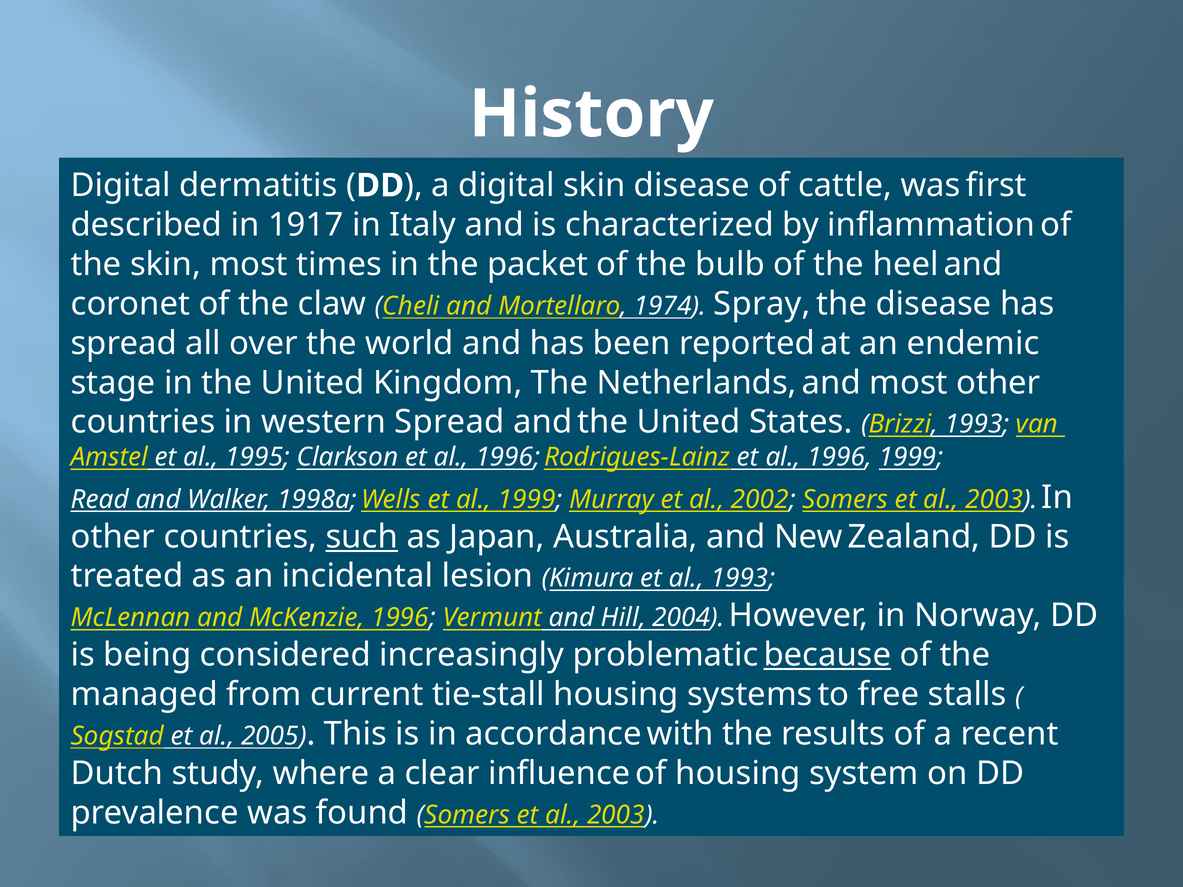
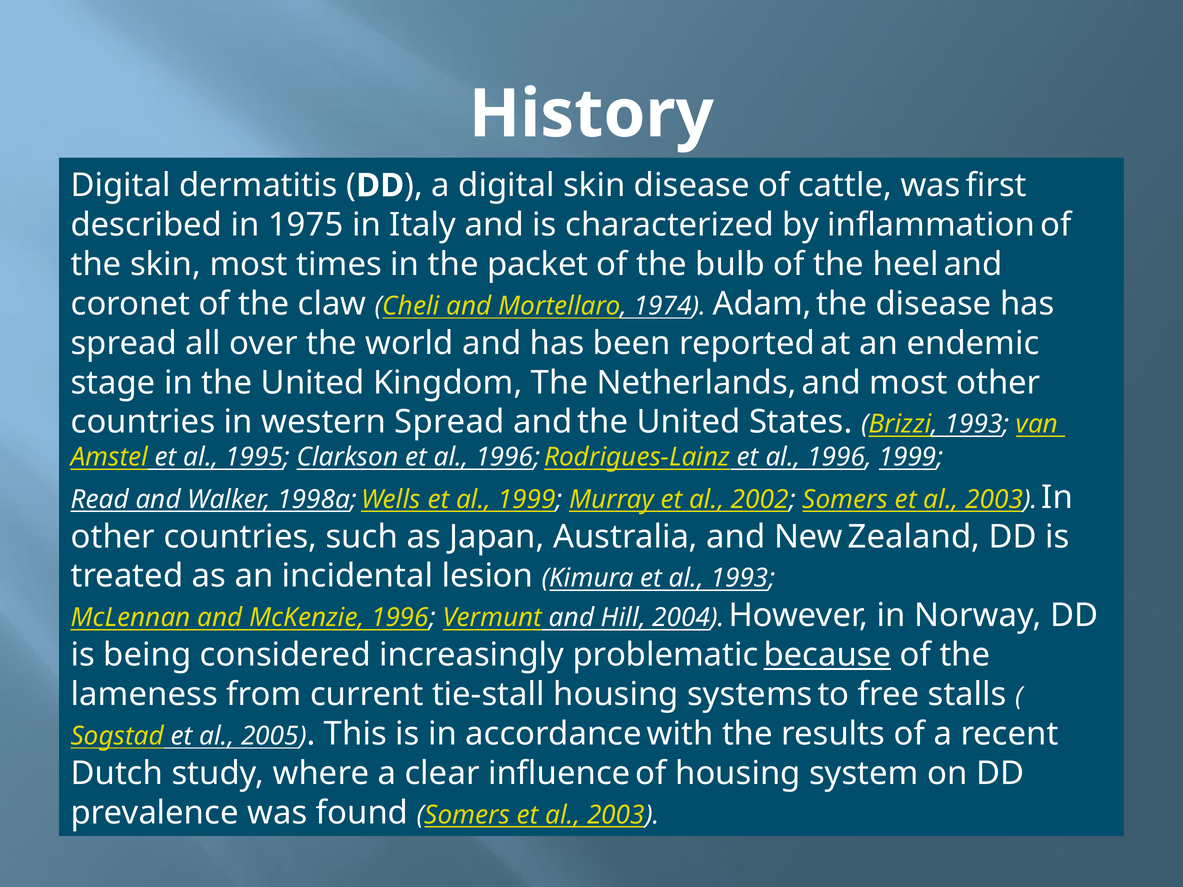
1917: 1917 -> 1975 (306, 225)
Spray: Spray -> Adam (762, 304)
such underline: present -> none (362, 537)
managed: managed -> lameness (144, 695)
